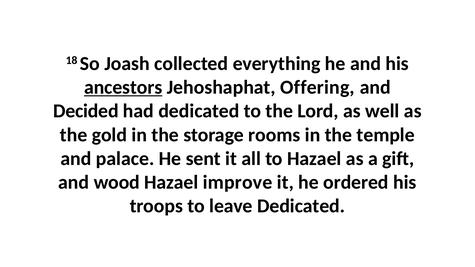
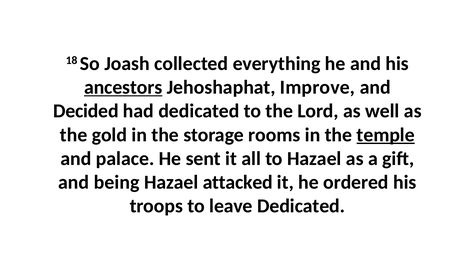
Offering: Offering -> Improve (318, 87)
temple underline: none -> present (386, 135)
wood: wood -> being (117, 182)
improve: improve -> attacked (238, 182)
